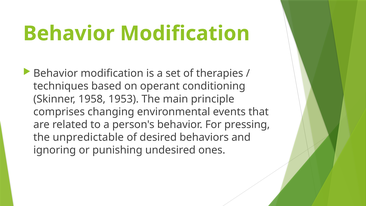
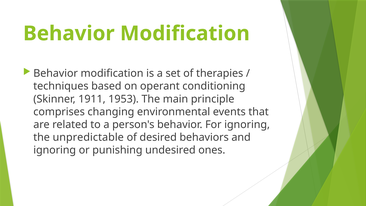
1958: 1958 -> 1911 (92, 99)
For pressing: pressing -> ignoring (247, 125)
